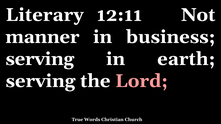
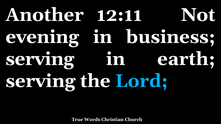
Literary: Literary -> Another (45, 15)
manner: manner -> evening (42, 37)
Lord colour: pink -> light blue (142, 81)
